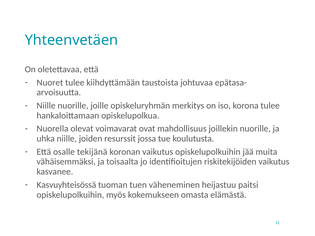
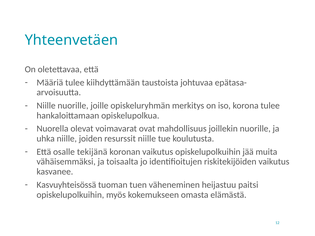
Nuoret: Nuoret -> Määriä (50, 83)
resurssit jossa: jossa -> niille (147, 139)
